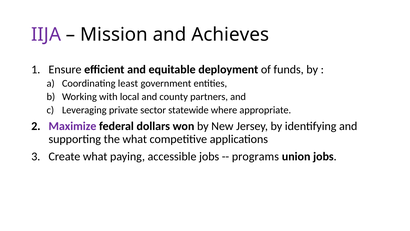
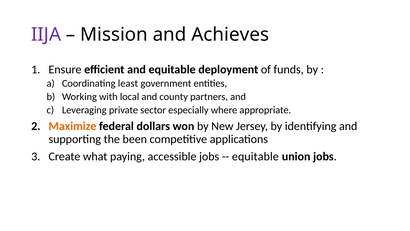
statewide: statewide -> especially (188, 110)
Maximize colour: purple -> orange (72, 126)
the what: what -> been (135, 139)
programs: programs -> equitable (255, 156)
